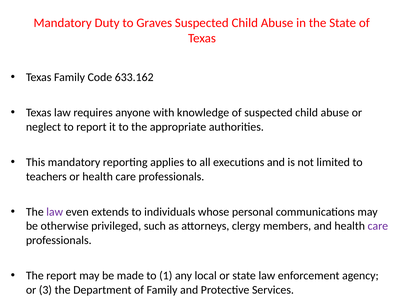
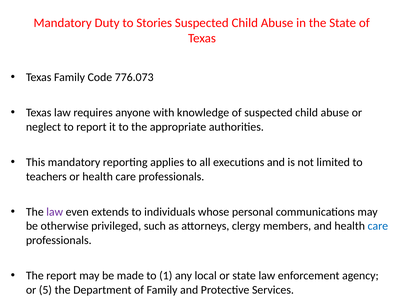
Graves: Graves -> Stories (154, 23)
633.162: 633.162 -> 776.073 (134, 77)
care colour: purple -> blue (378, 226)
3: 3 -> 5 (45, 290)
